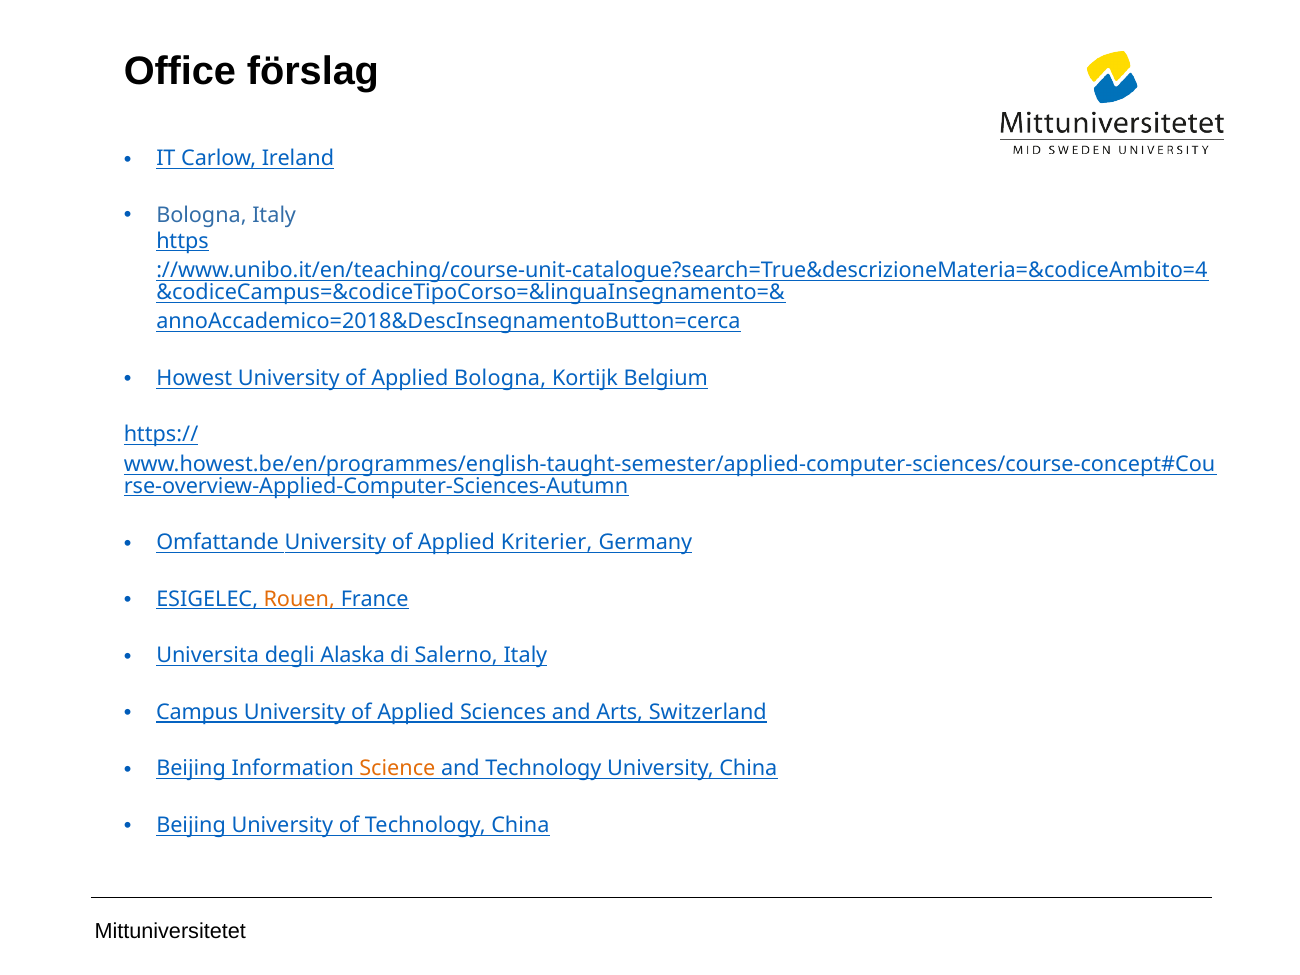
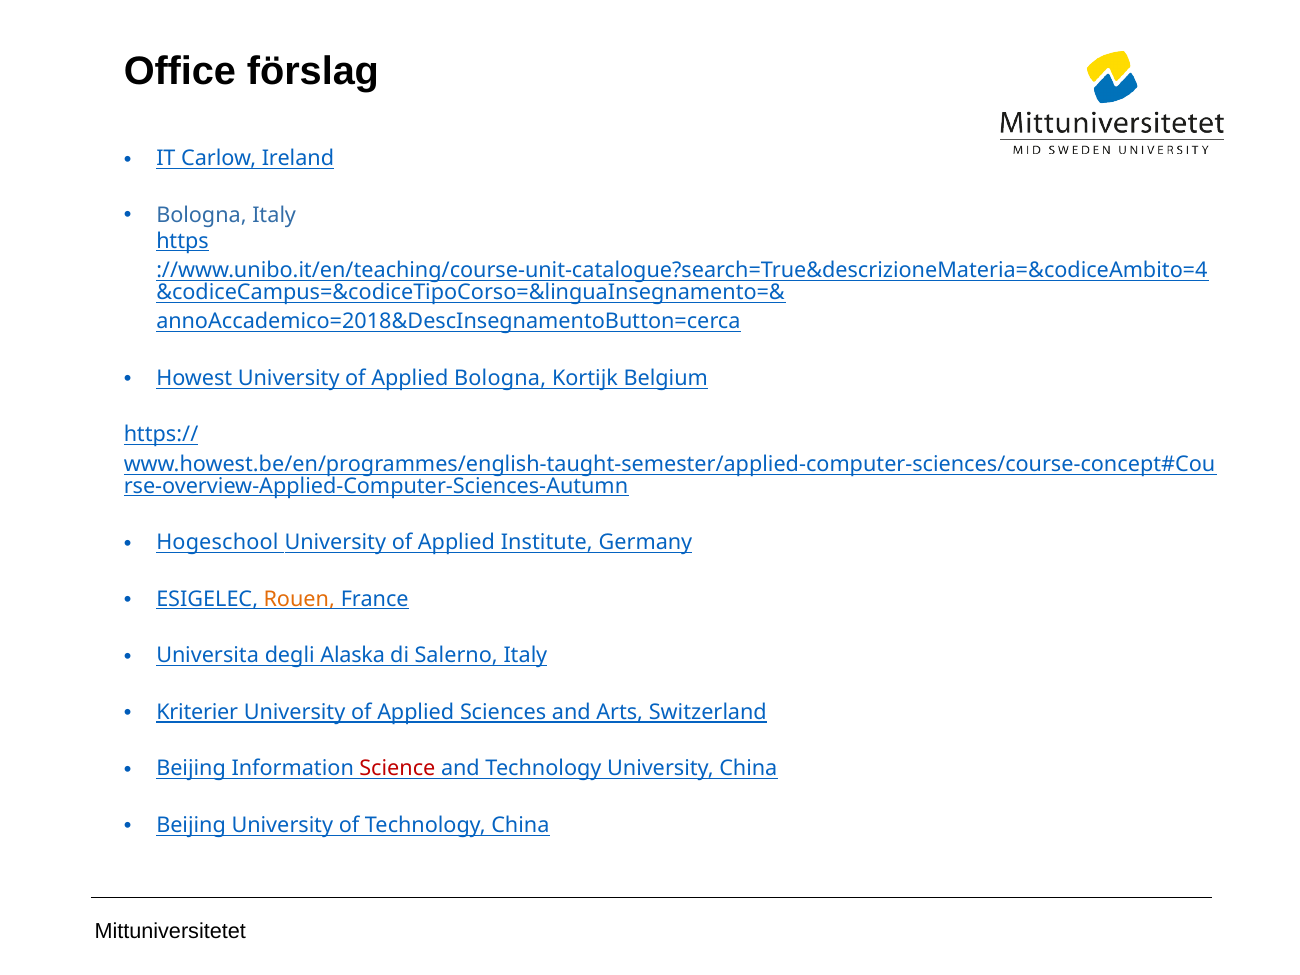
Omfattande: Omfattande -> Hogeschool (217, 542)
Kriterier: Kriterier -> Institute (547, 542)
Campus: Campus -> Kriterier (197, 712)
Science colour: orange -> red (397, 769)
